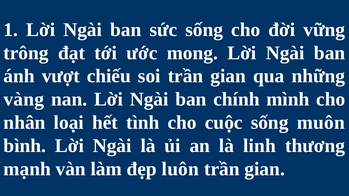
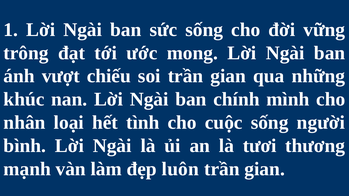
vàng: vàng -> khúc (24, 99)
muôn: muôn -> người (321, 123)
linh: linh -> tươi (260, 146)
